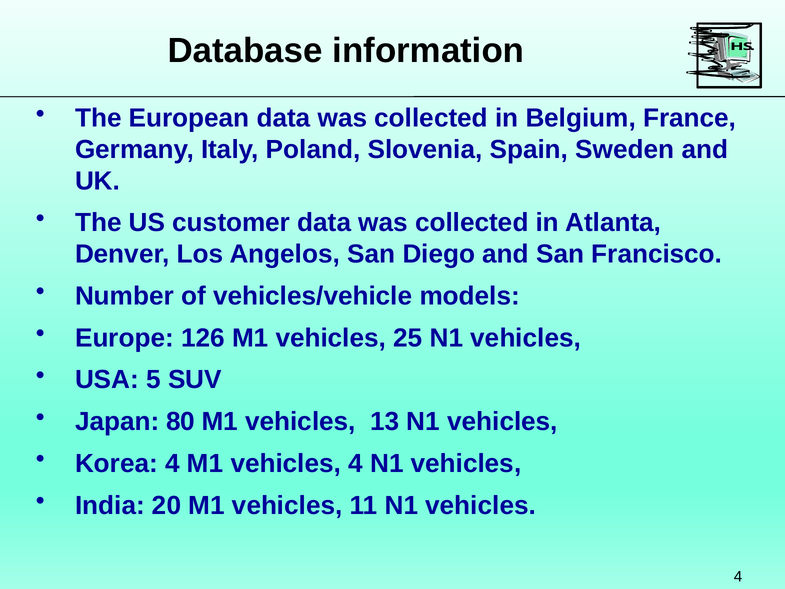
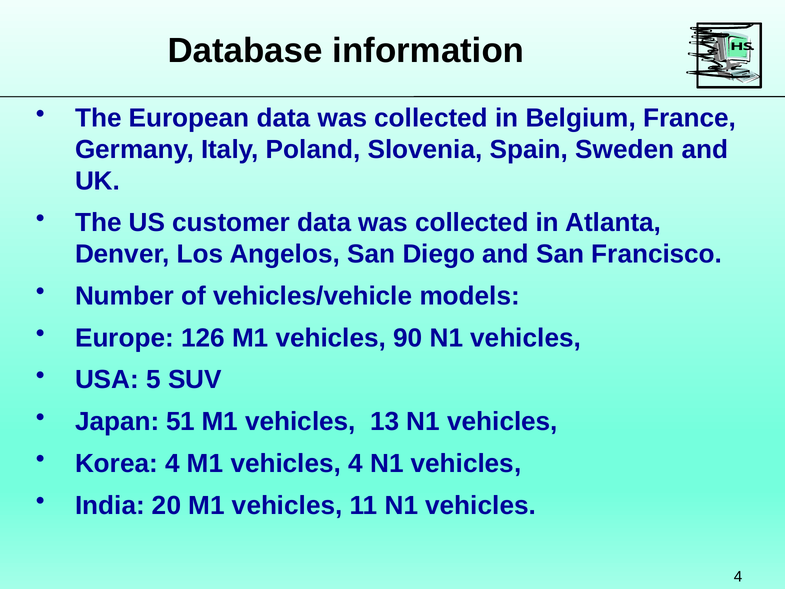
25: 25 -> 90 (408, 338)
80: 80 -> 51 (181, 422)
